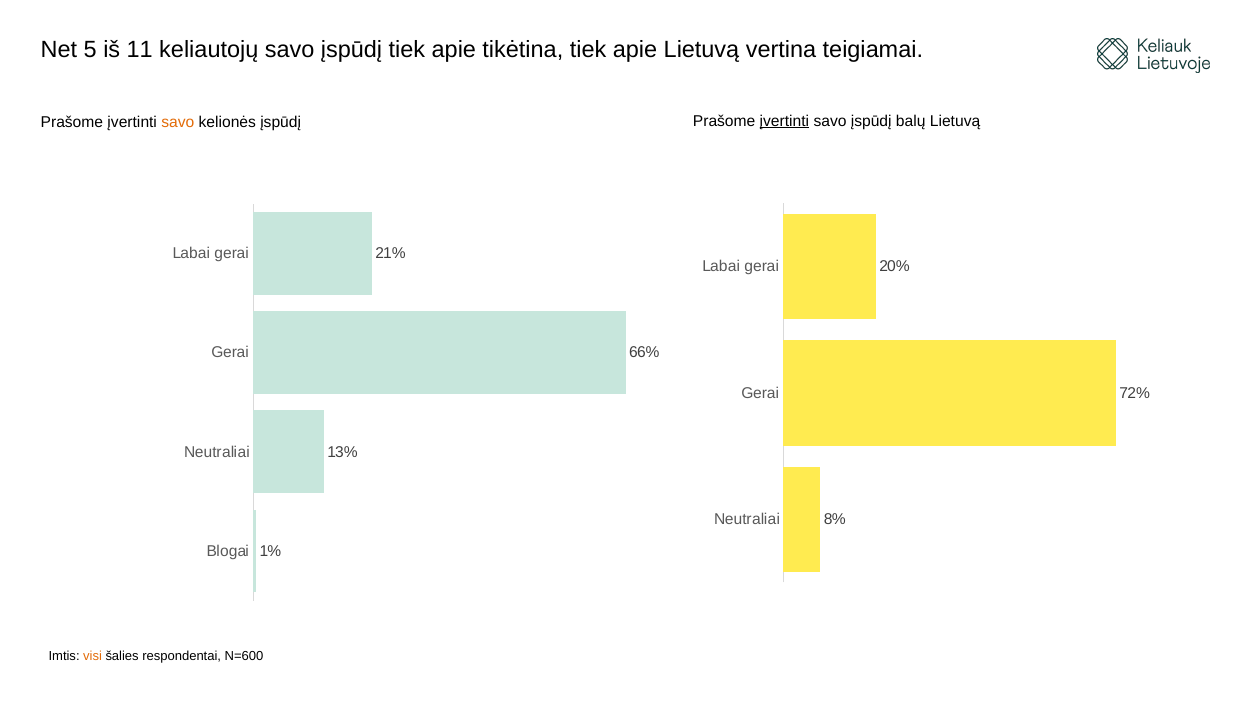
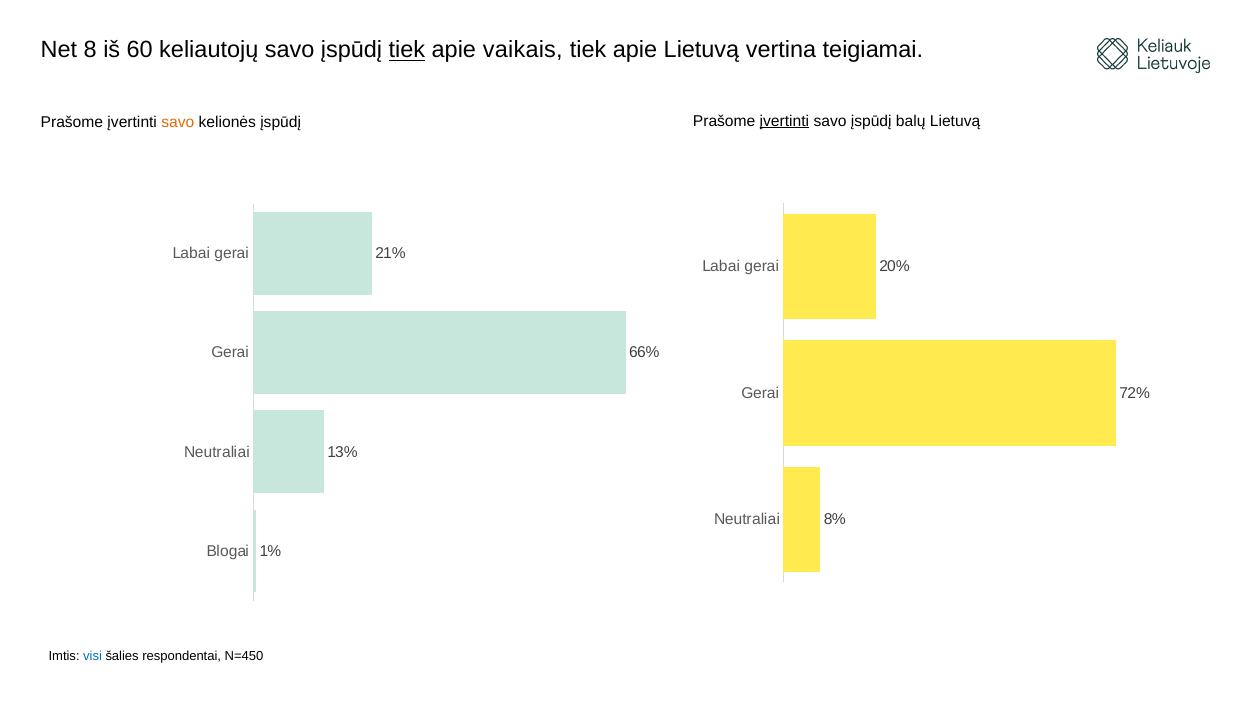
5: 5 -> 8 (90, 50)
11: 11 -> 60 (140, 50)
tiek underline: none -> present (407, 50)
tikėtina: tikėtina -> vaikais (523, 50)
visi colour: orange -> blue (93, 656)
N=600: N=600 -> N=450 (244, 656)
